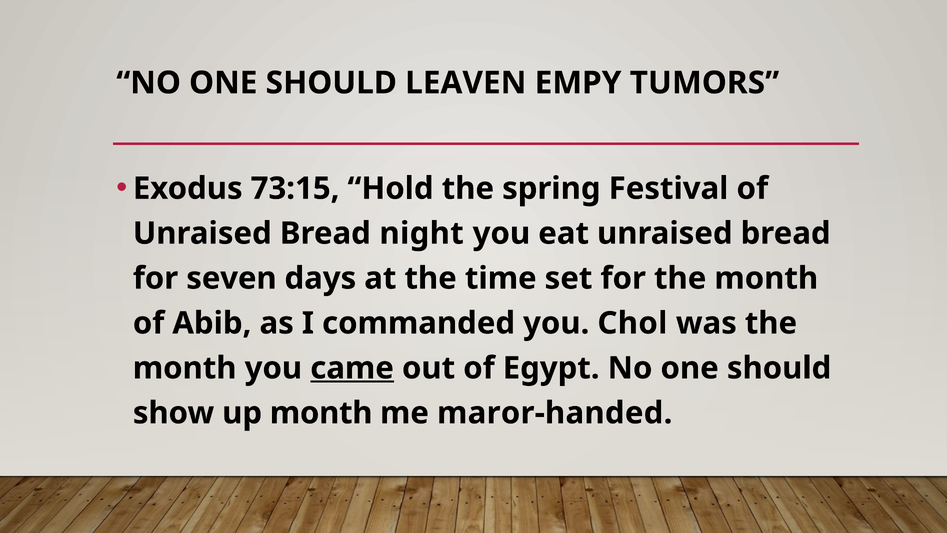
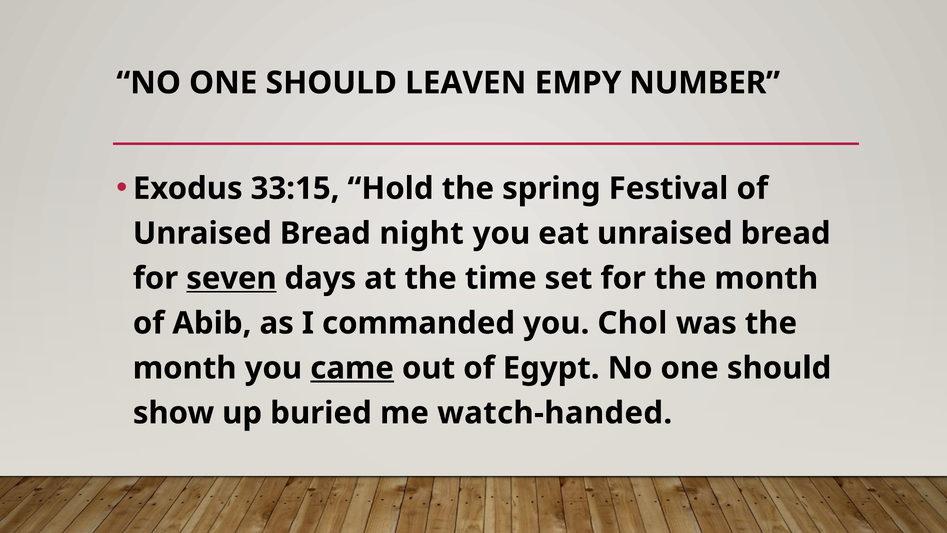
TUMORS: TUMORS -> NUMBER (705, 83)
73:15: 73:15 -> 33:15 (295, 188)
seven underline: none -> present (231, 278)
up month: month -> buried (321, 413)
maror-handed: maror-handed -> watch-handed (555, 413)
